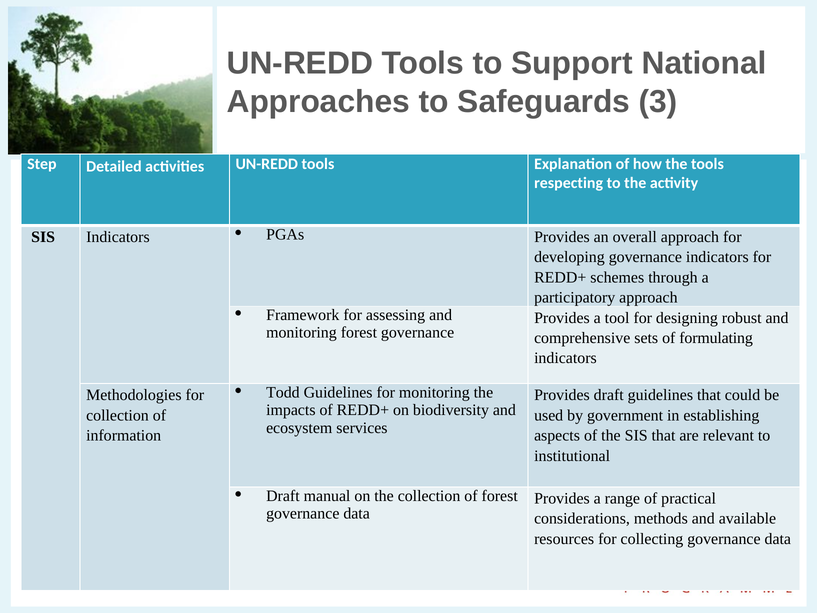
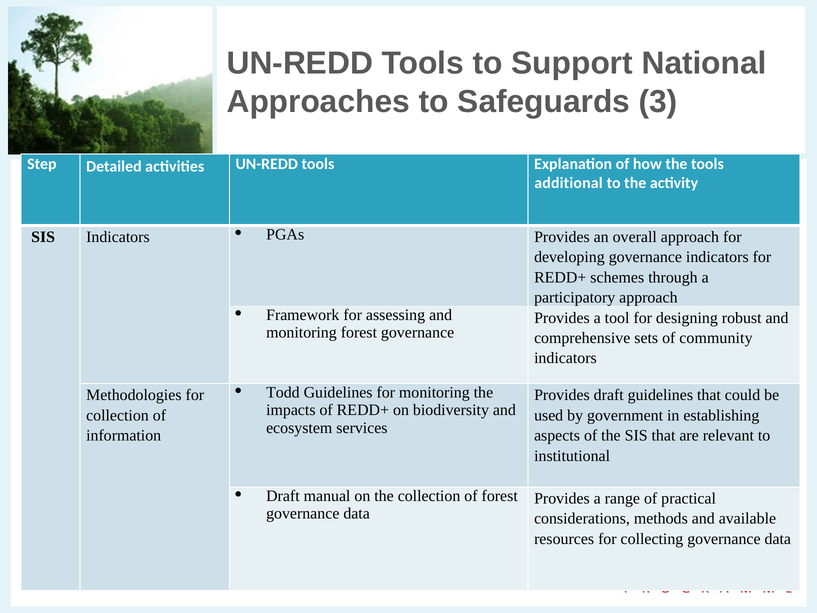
respecting: respecting -> additional (569, 183)
formulating: formulating -> community (716, 338)
